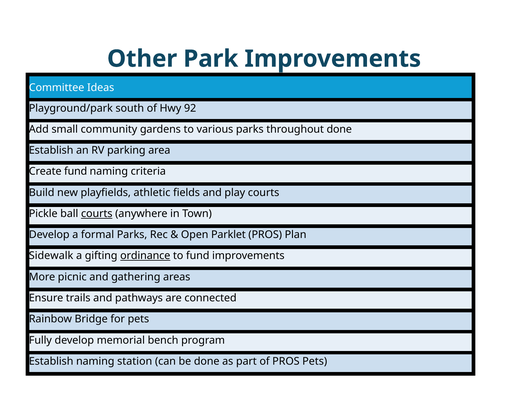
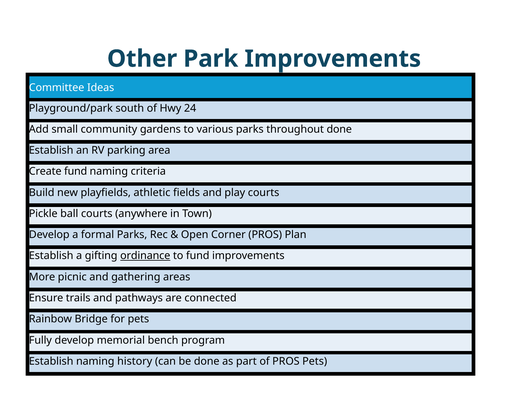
92: 92 -> 24 (190, 108)
courts underline: present -> none (97, 214)
Parklet: Parklet -> Corner (228, 235)
Sidewalk: Sidewalk -> Establish (51, 256)
station: station -> history (135, 361)
